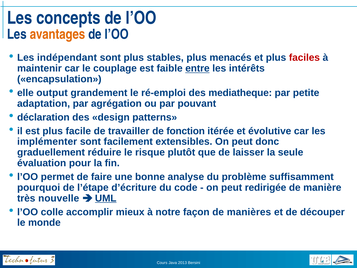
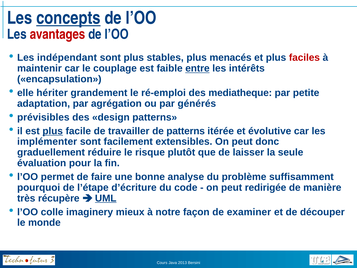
concepts underline: none -> present (68, 18)
avantages colour: orange -> red (57, 34)
output: output -> hériter (52, 93)
pouvant: pouvant -> générés (197, 103)
déclaration: déclaration -> prévisibles (43, 117)
plus underline: none -> present (53, 131)
de fonction: fonction -> patterns (186, 131)
nouvelle: nouvelle -> récupère (59, 198)
accomplir: accomplir -> imaginery (90, 212)
manières: manières -> examiner (249, 212)
